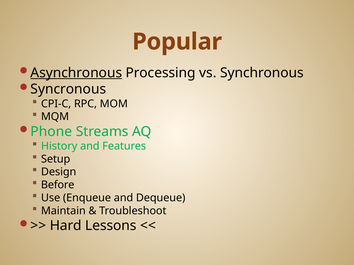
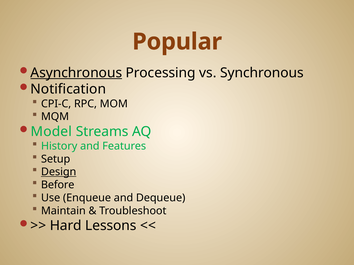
Syncronous: Syncronous -> Notification (68, 89)
Phone: Phone -> Model (51, 132)
Design underline: none -> present (59, 172)
